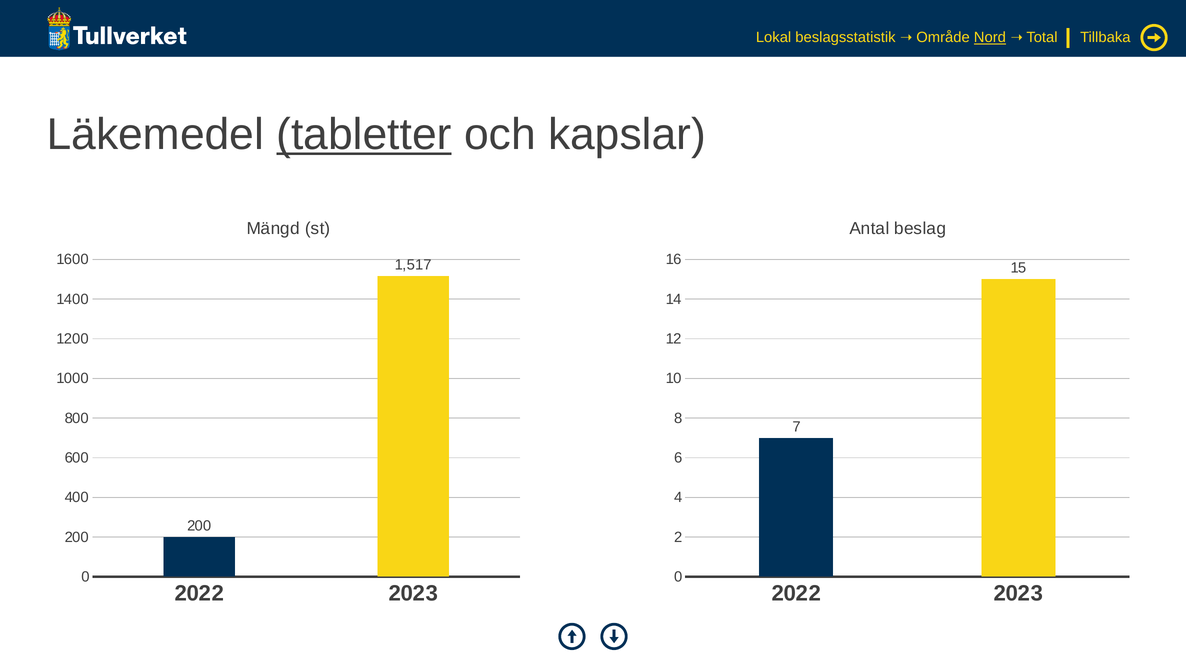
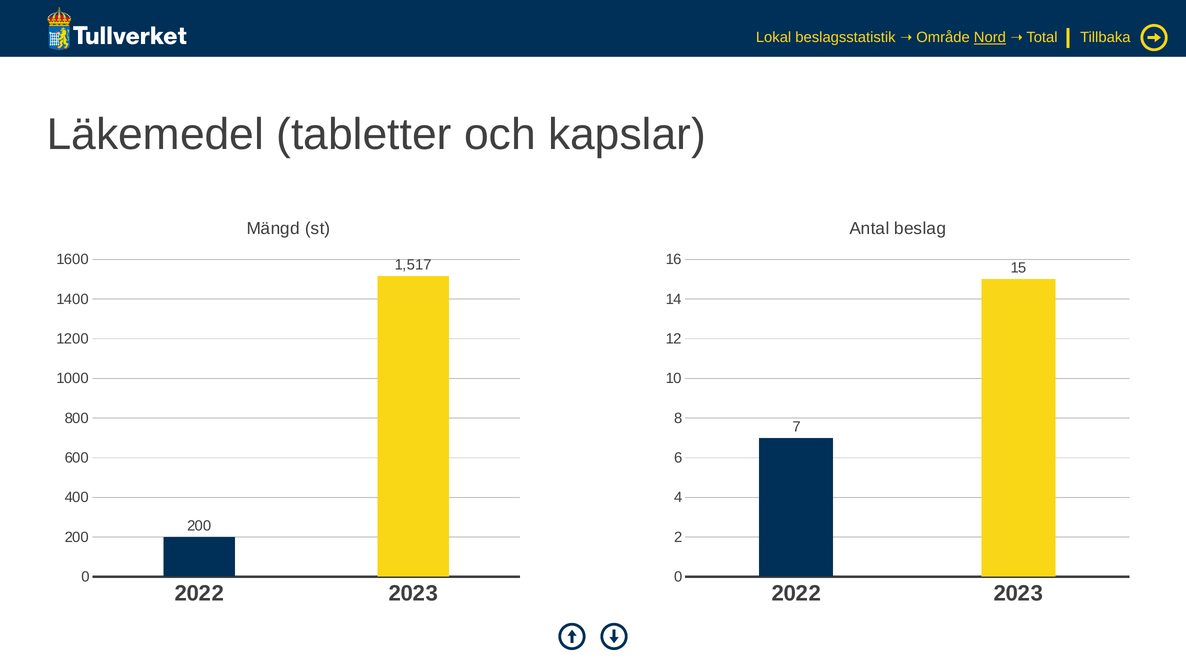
tabletter underline: present -> none (364, 135)
